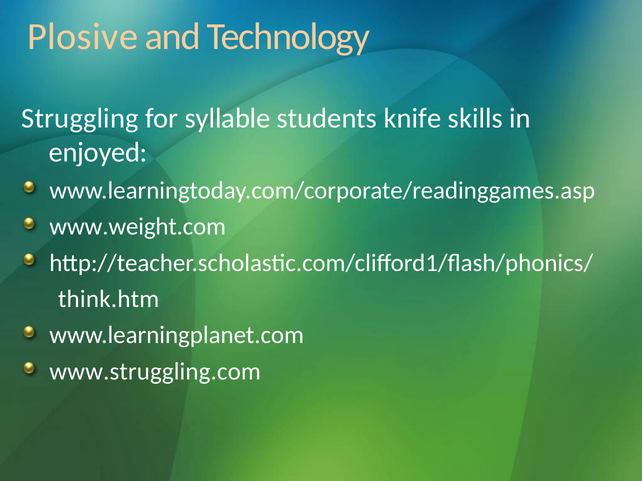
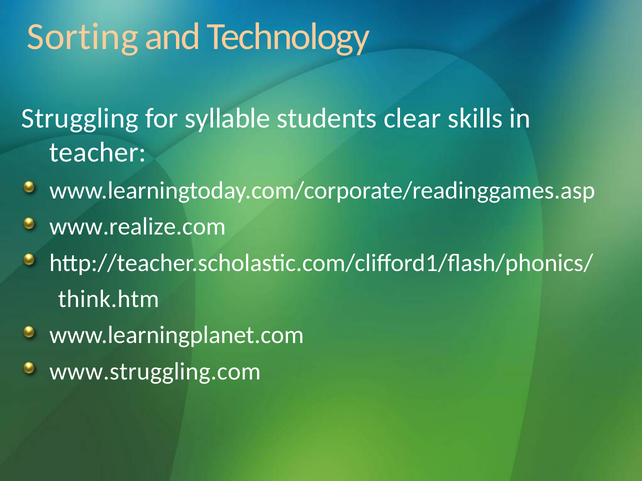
Plosive: Plosive -> Sorting (83, 37)
knife: knife -> clear (412, 118)
enjoyed: enjoyed -> teacher (98, 153)
www.weight.com: www.weight.com -> www.realize.com (138, 227)
